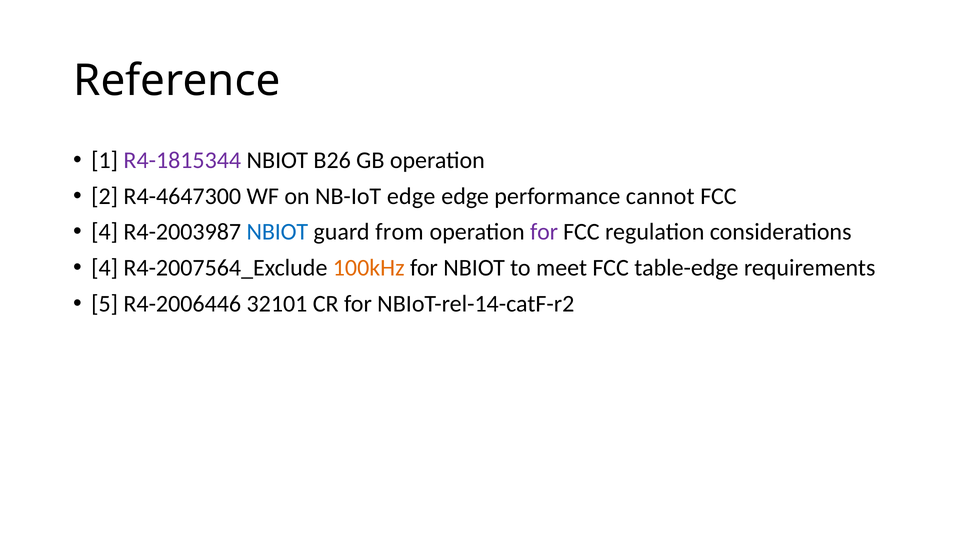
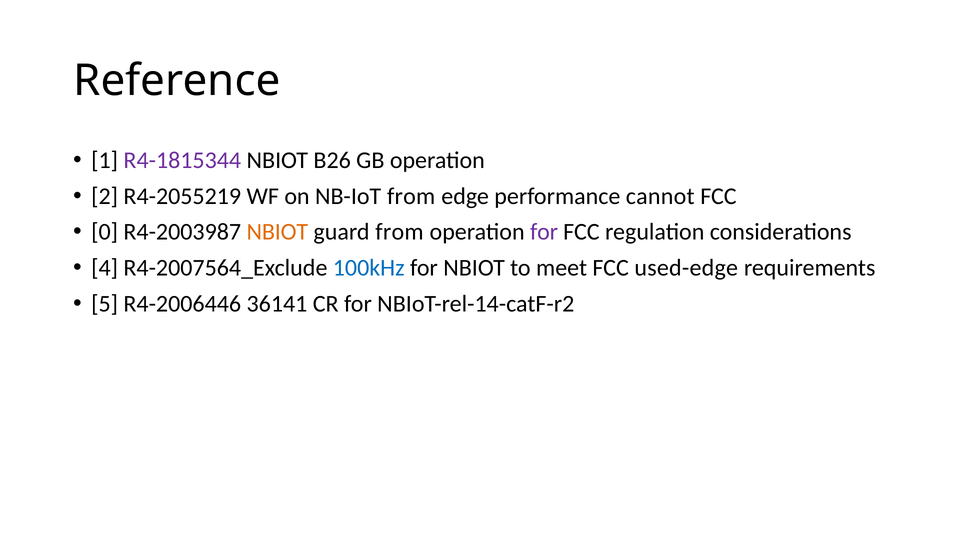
R4-4647300: R4-4647300 -> R4-2055219 (182, 196)
NB-IoT edge: edge -> from (411, 196)
4: 4 -> 0 (105, 232)
NBIOT colour: blue -> orange (277, 232)
100kHz colour: orange -> blue (369, 268)
table-edge: table-edge -> used-edge (686, 268)
32101: 32101 -> 36141 (277, 304)
